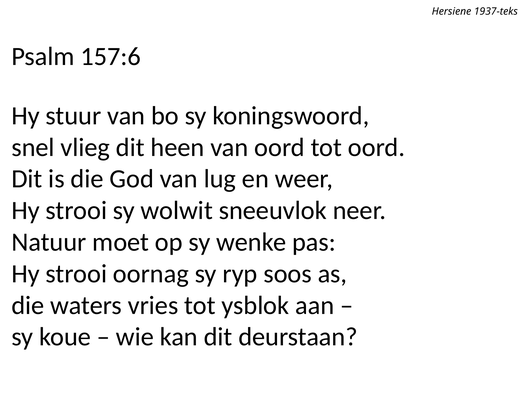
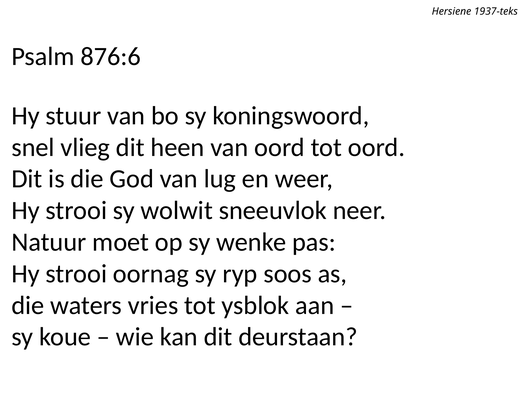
157:6: 157:6 -> 876:6 (111, 56)
